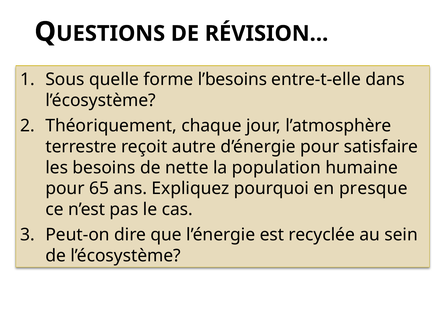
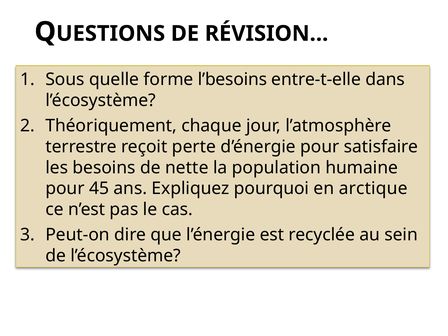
autre: autre -> perte (194, 147)
65: 65 -> 45 (99, 189)
presque: presque -> arctique (373, 189)
